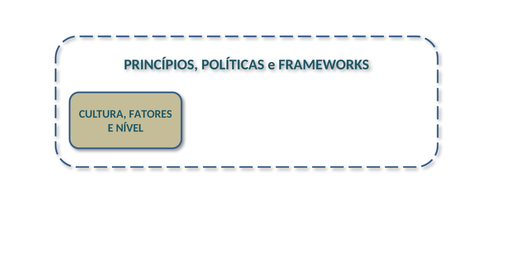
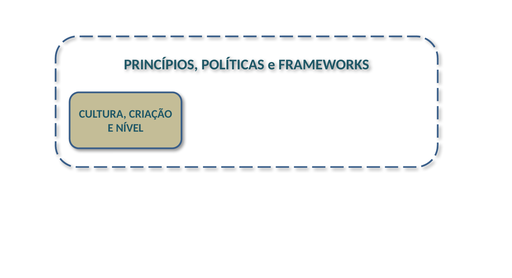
FATORES: FATORES -> CRIAÇÃO (151, 114)
